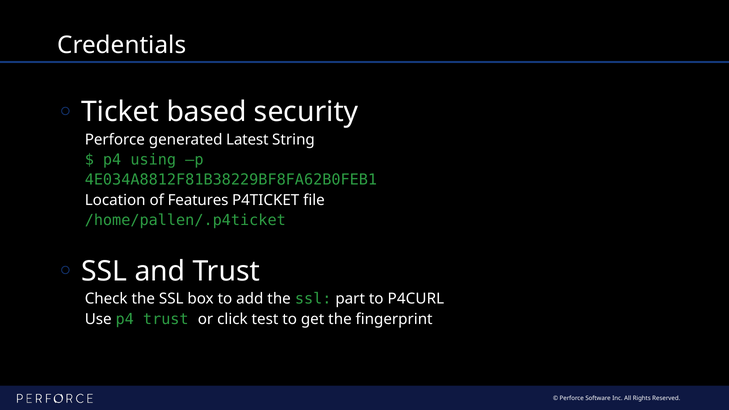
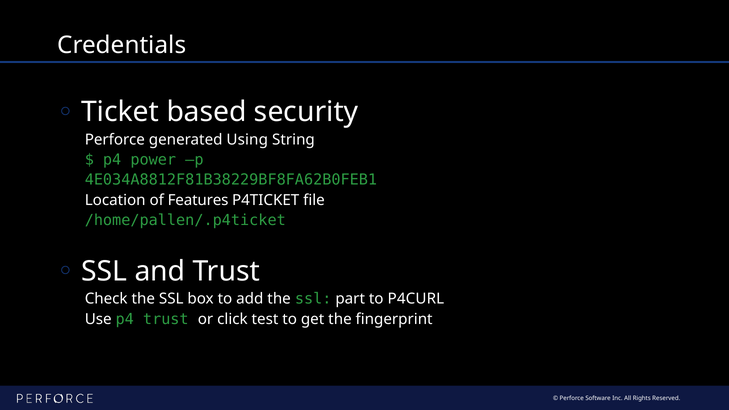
Latest: Latest -> Using (247, 140)
using: using -> power (153, 160)
